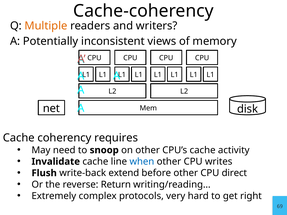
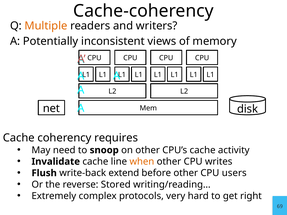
when colour: blue -> orange (142, 162)
direct: direct -> users (234, 173)
Return: Return -> Stored (116, 185)
